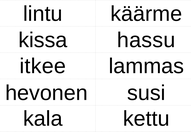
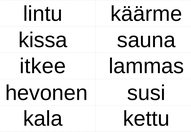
hassu: hassu -> sauna (146, 40)
